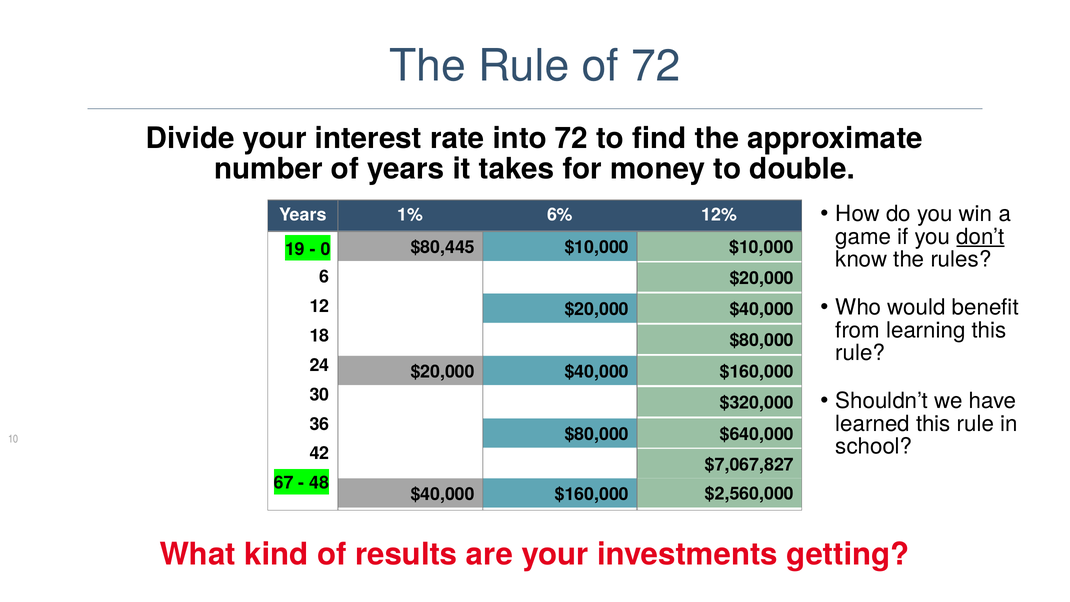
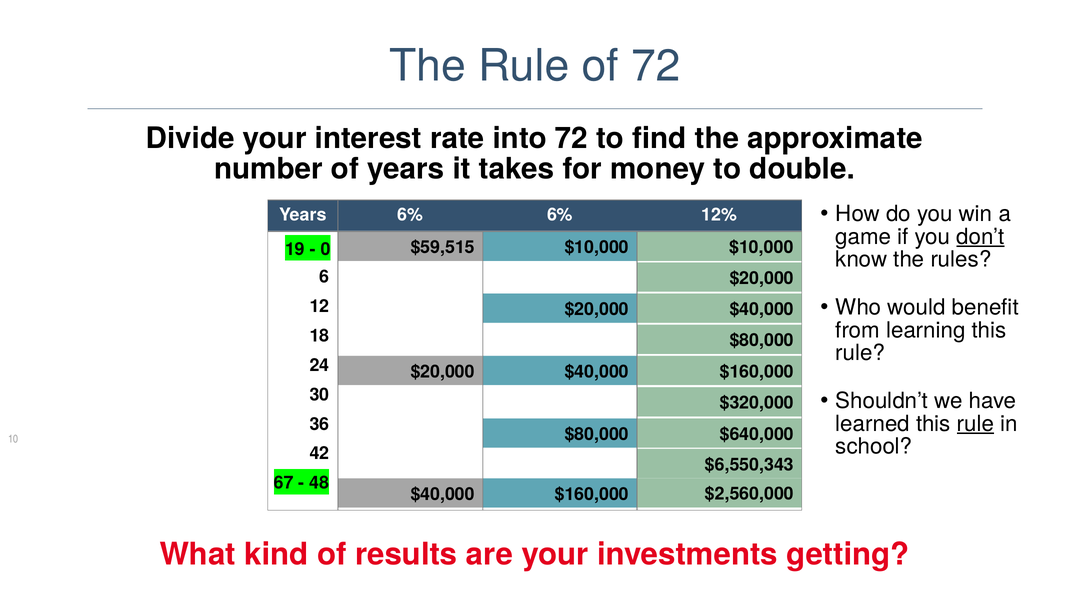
1%: 1% -> 6% (410, 215)
$80,445: $80,445 -> $59,515 (443, 248)
rule underline: none -> present (975, 424)
$7,067,827: $7,067,827 -> $6,550,343 (749, 465)
